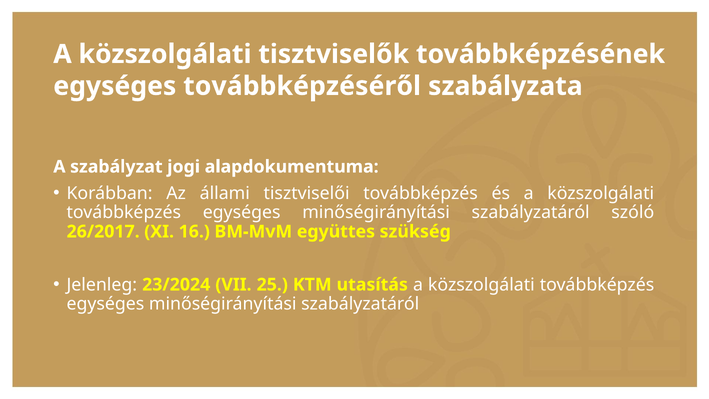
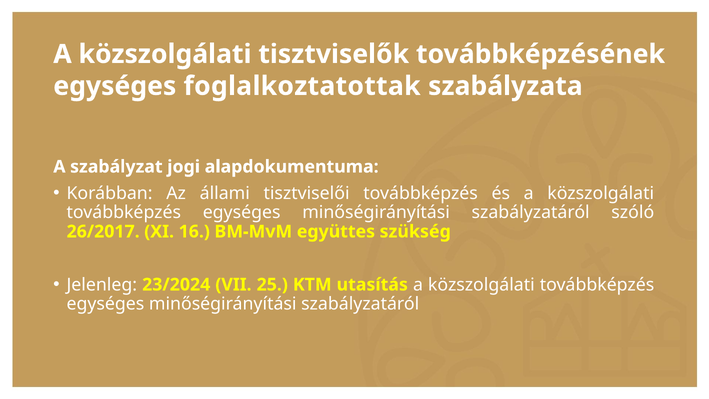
továbbképzéséről: továbbképzéséről -> foglalkoztatottak (302, 86)
